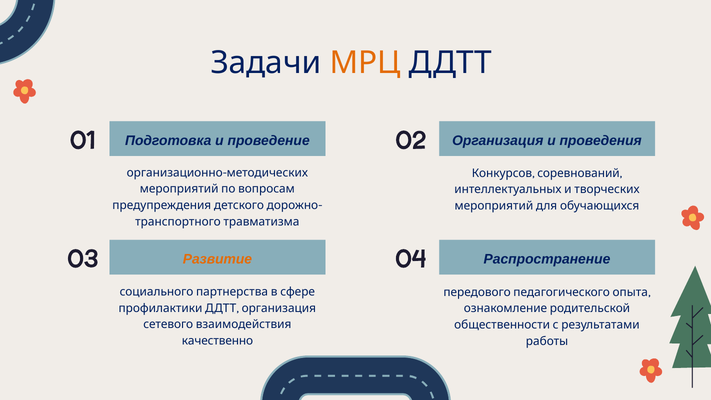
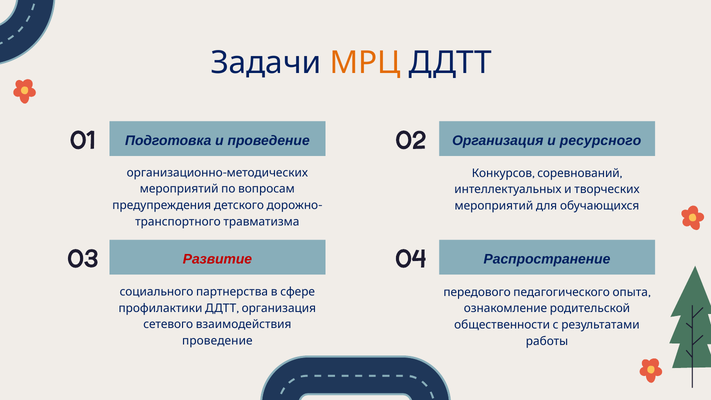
проведения: проведения -> ресурсного (601, 141)
Развитие colour: orange -> red (217, 259)
качественно: качественно -> проведение (217, 341)
